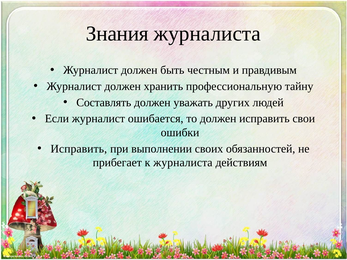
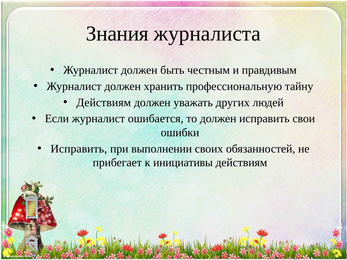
Составлять: Составлять -> Действиям (104, 103)
к журналиста: журналиста -> инициативы (183, 163)
